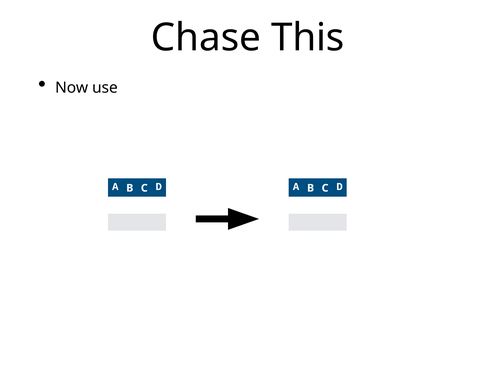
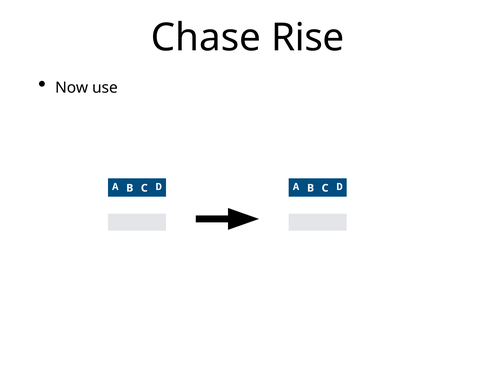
This: This -> Rise (308, 38)
